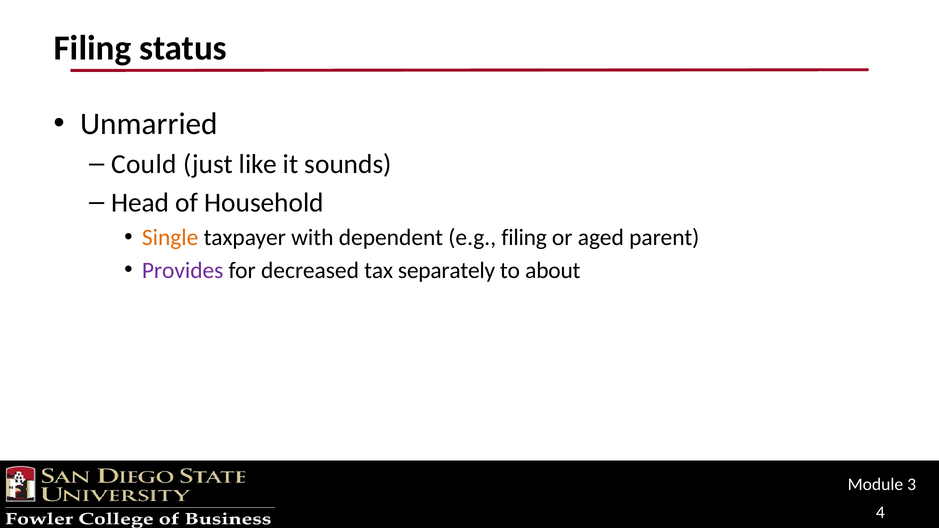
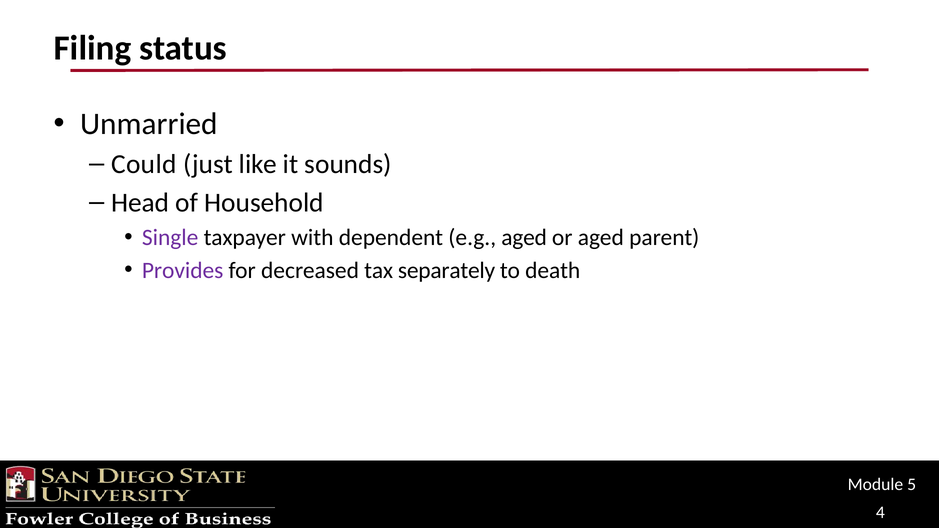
Single colour: orange -> purple (170, 238)
e.g filing: filing -> aged (524, 238)
about: about -> death (553, 271)
3: 3 -> 5 (912, 485)
